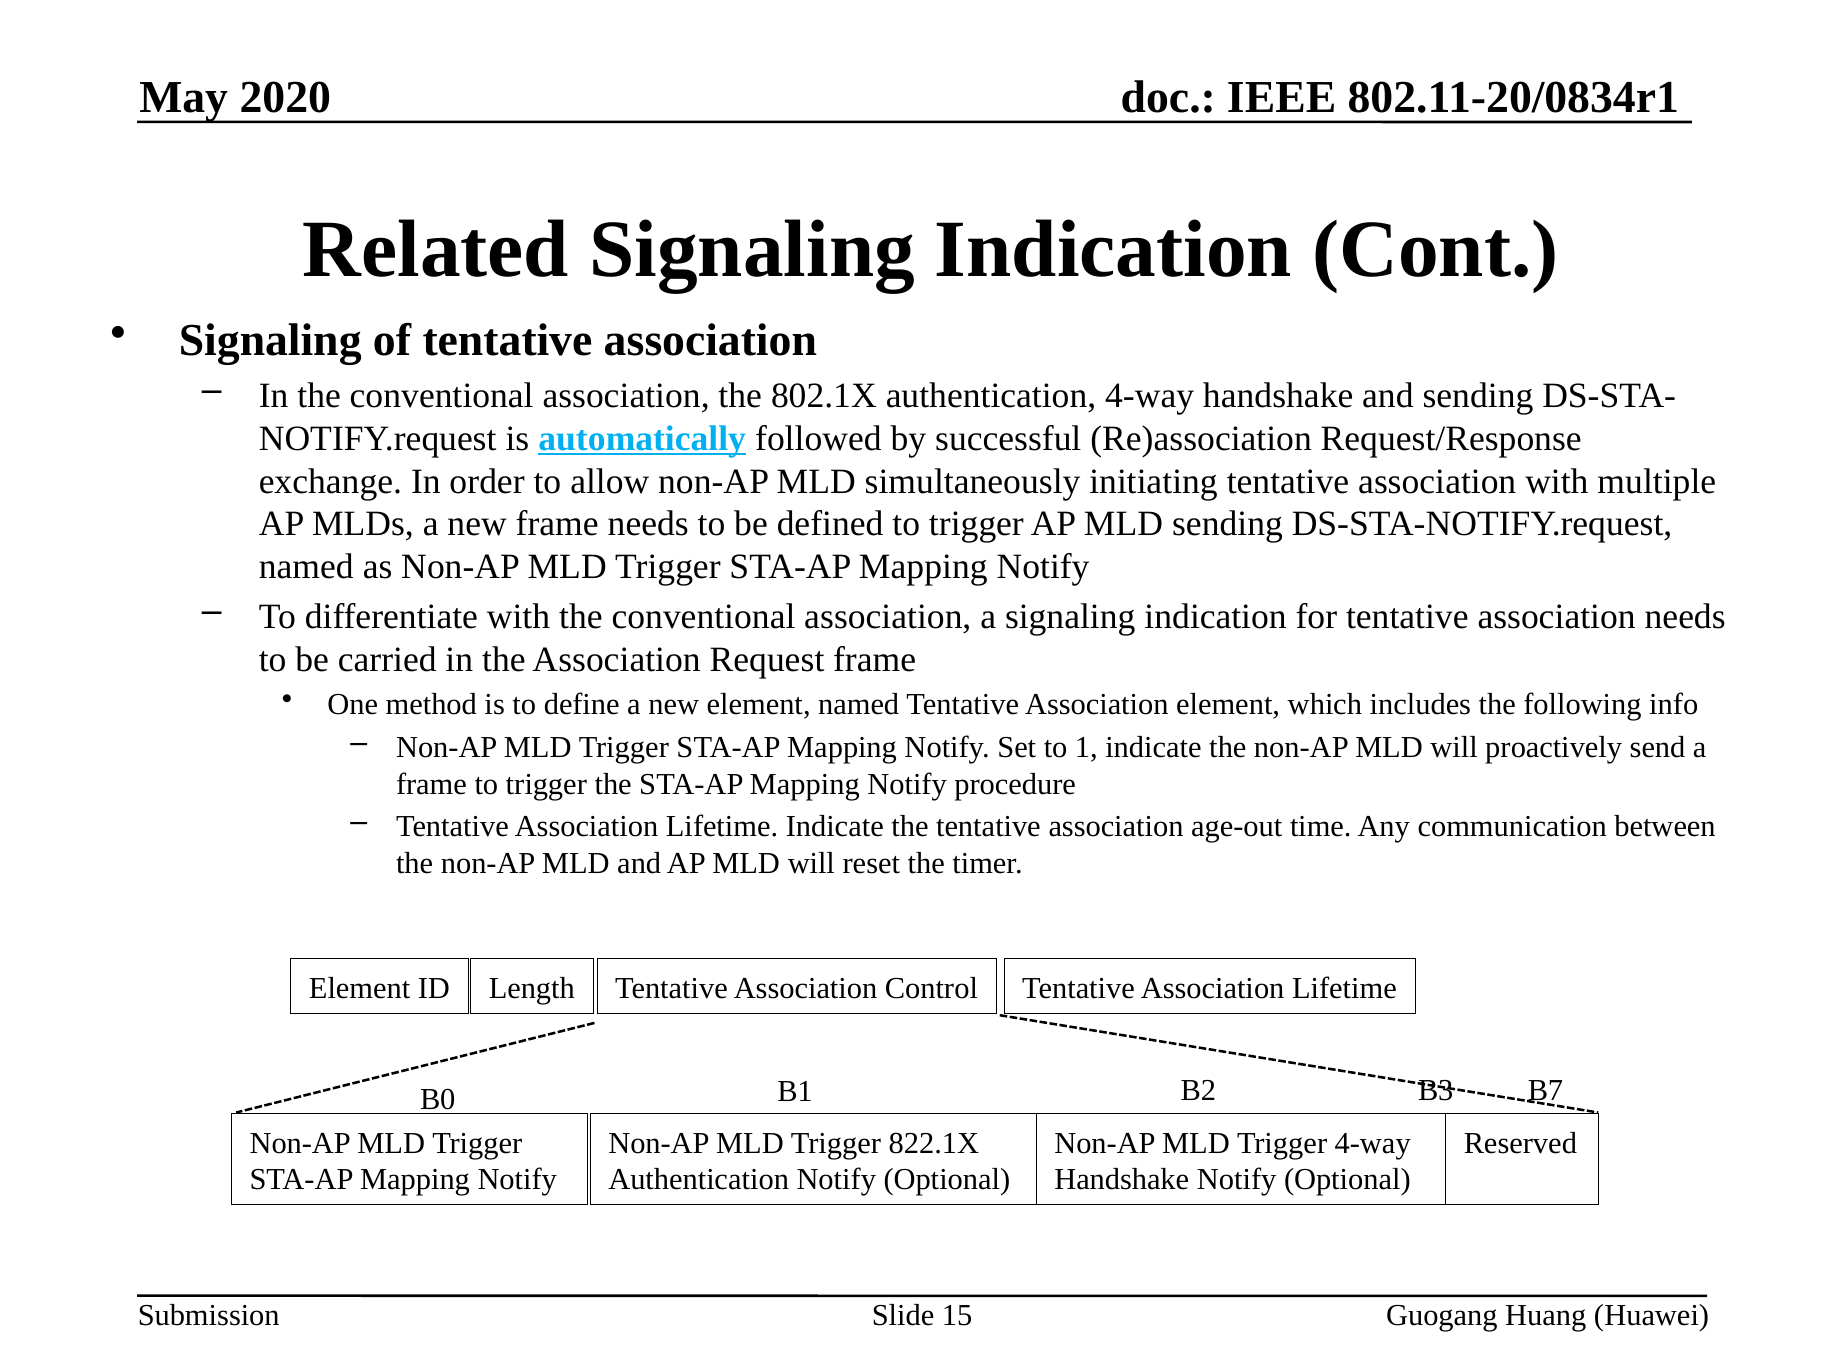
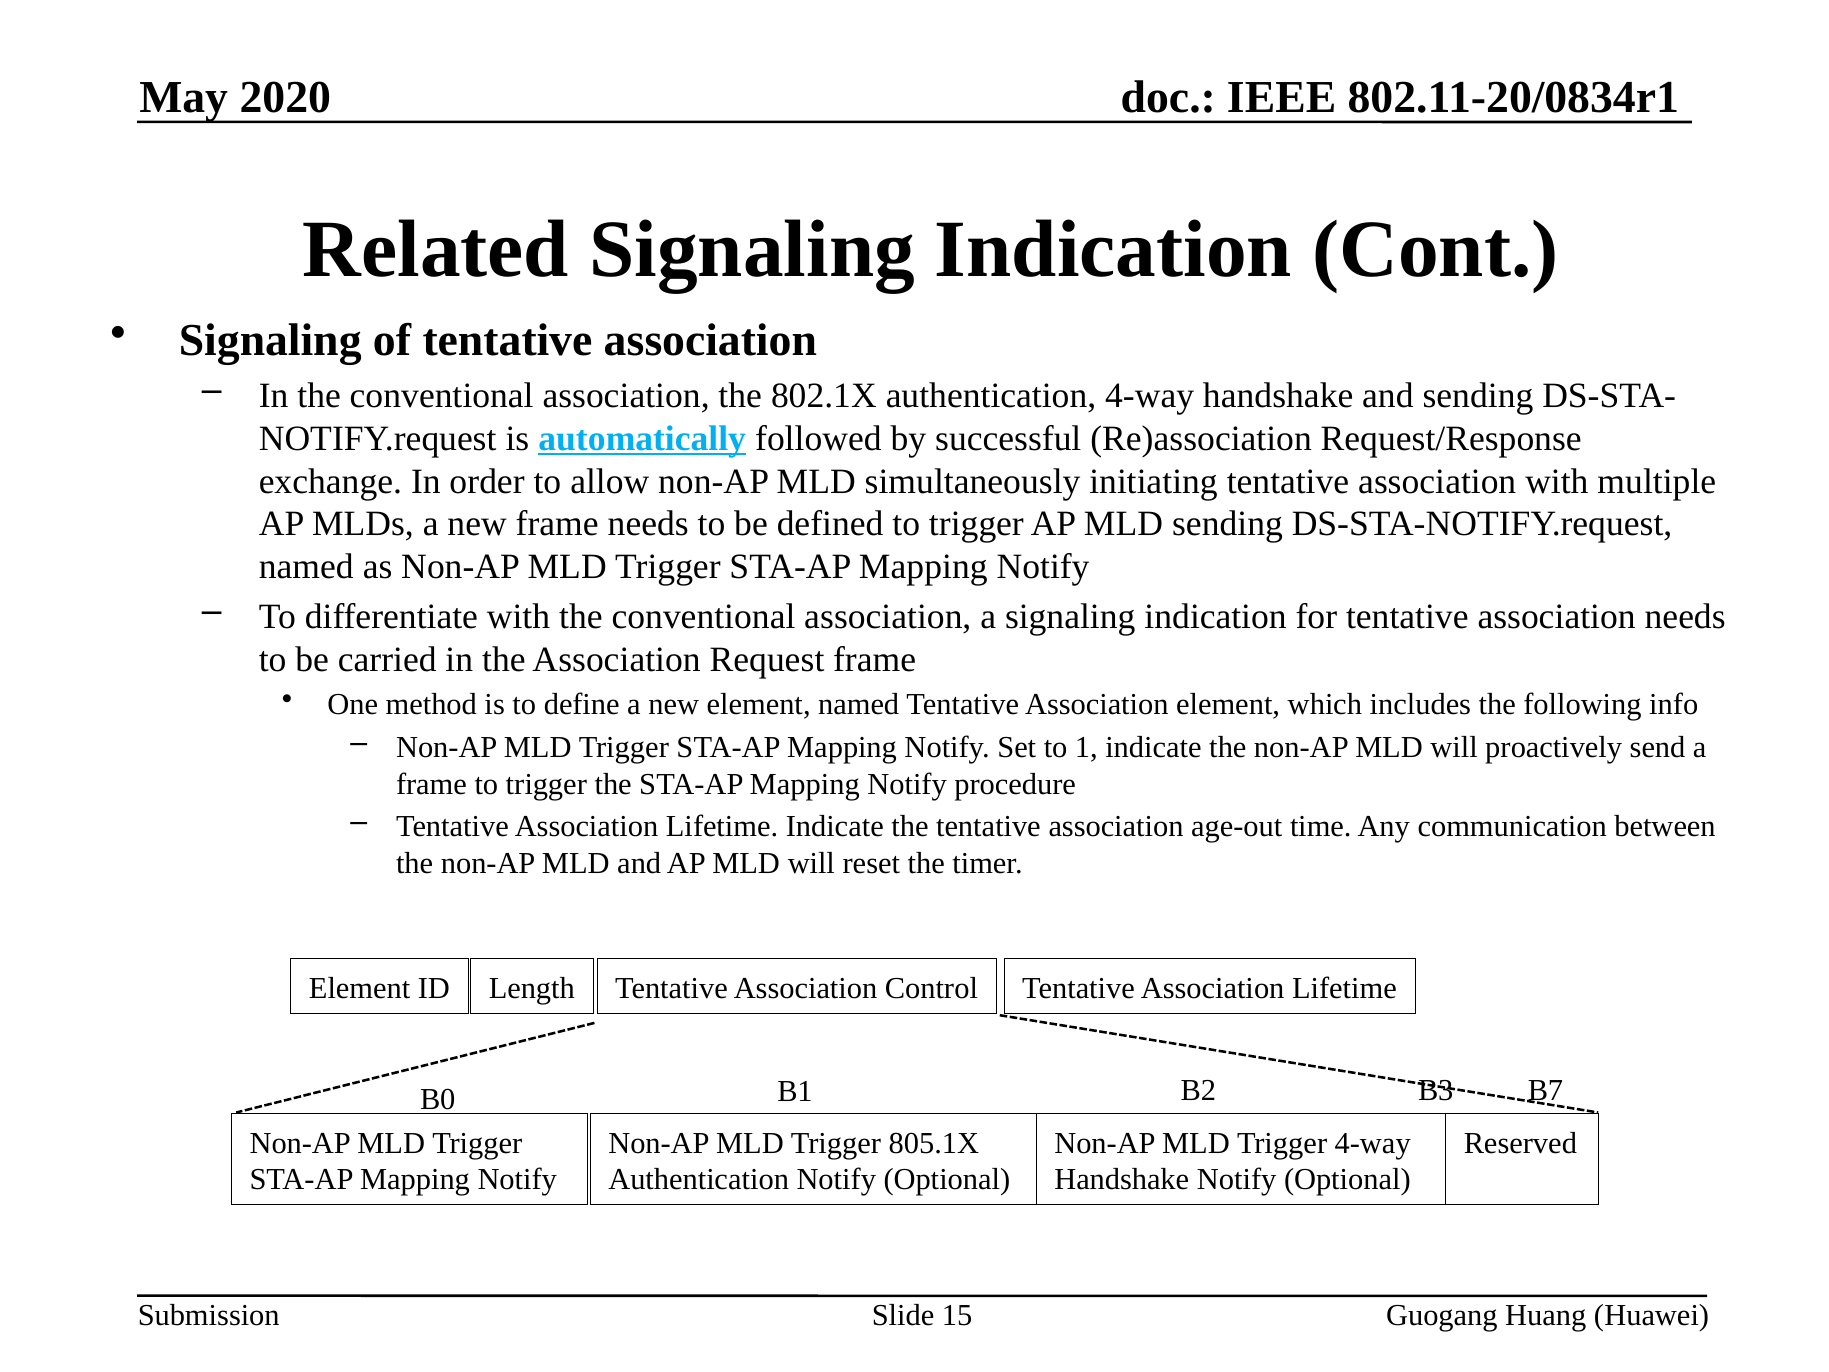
822.1X: 822.1X -> 805.1X (934, 1143)
